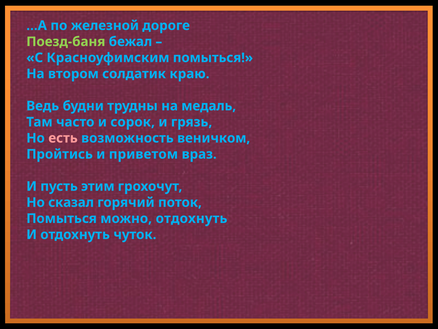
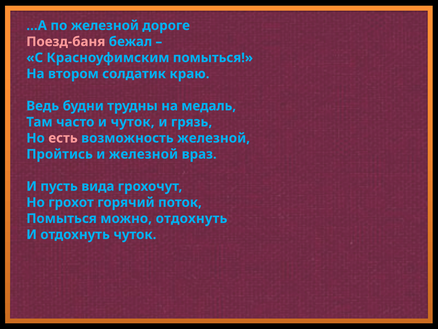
Поезд-баня colour: light green -> pink (66, 42)
и сорок: сорок -> чуток (133, 122)
возможность веничком: веничком -> железной (214, 138)
и приветом: приветом -> железной (143, 154)
этим: этим -> вида (98, 186)
сказал: сказал -> грохот (71, 202)
